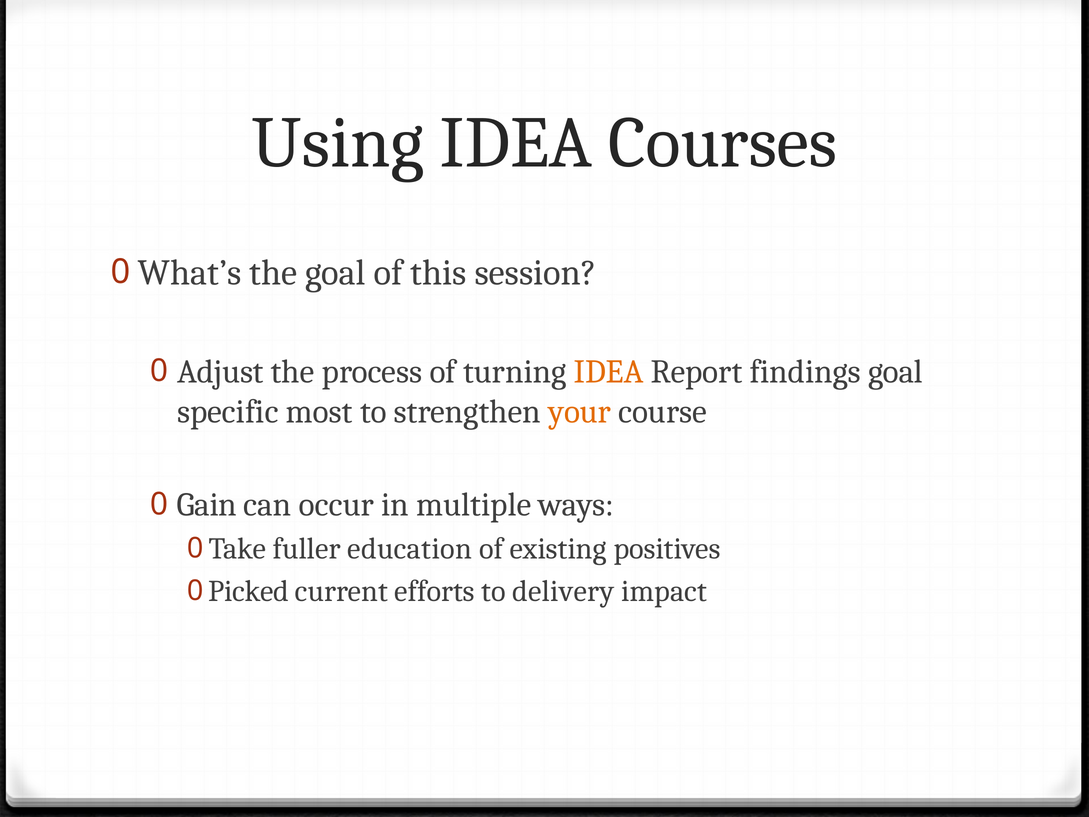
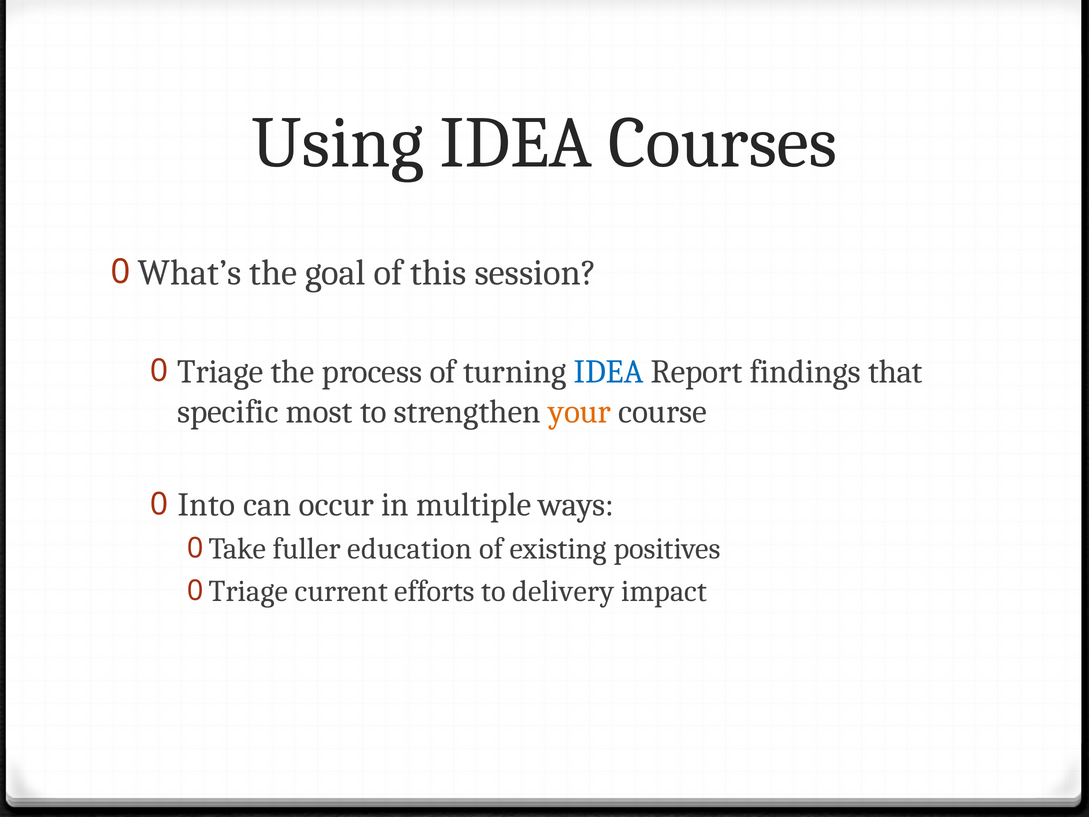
Adjust: Adjust -> Triage (220, 372)
IDEA colour: orange -> blue (609, 372)
findings goal: goal -> that (895, 372)
Gain: Gain -> Into (206, 505)
Picked: Picked -> Triage (248, 591)
